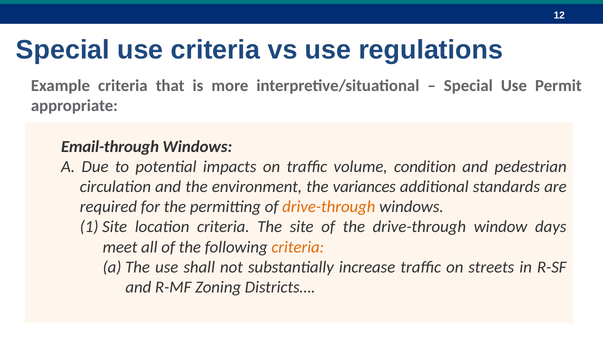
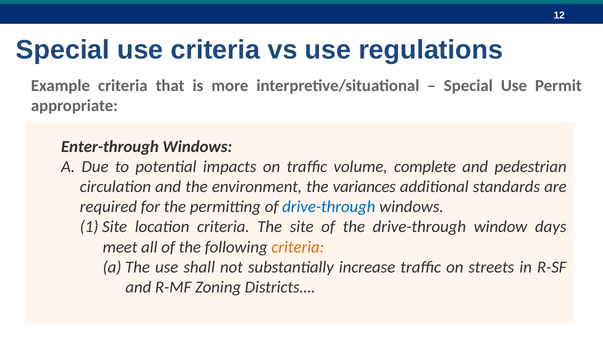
Email-through: Email-through -> Enter-through (110, 147)
condition: condition -> complete (425, 167)
drive-through colour: orange -> blue (329, 207)
